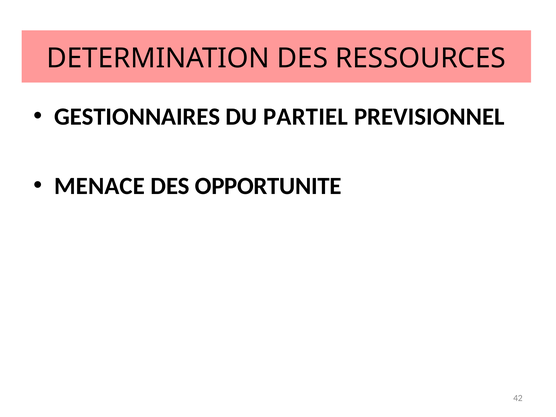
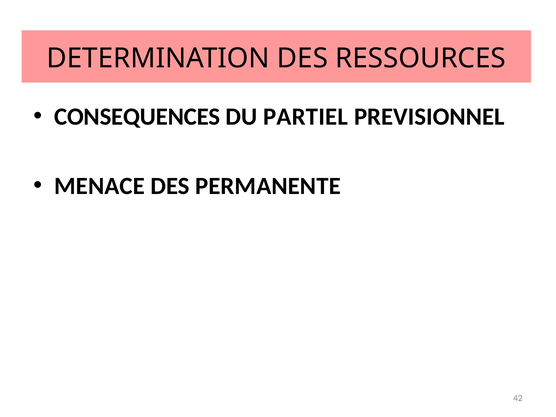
GESTIONNAIRES: GESTIONNAIRES -> CONSEQUENCES (137, 117)
OPPORTUNITE: OPPORTUNITE -> PERMANENTE (268, 186)
